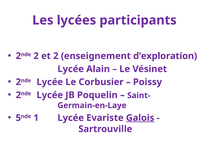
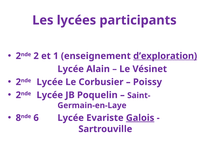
et 2: 2 -> 1 (56, 56)
d’exploration underline: none -> present (165, 56)
5: 5 -> 8 (18, 118)
1: 1 -> 6 (36, 118)
